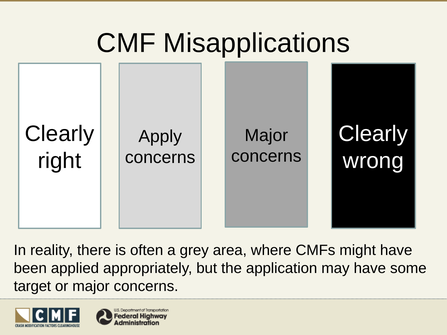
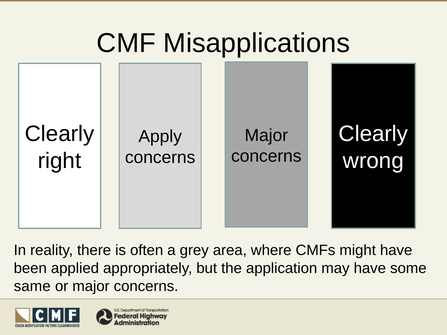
target: target -> same (32, 286)
